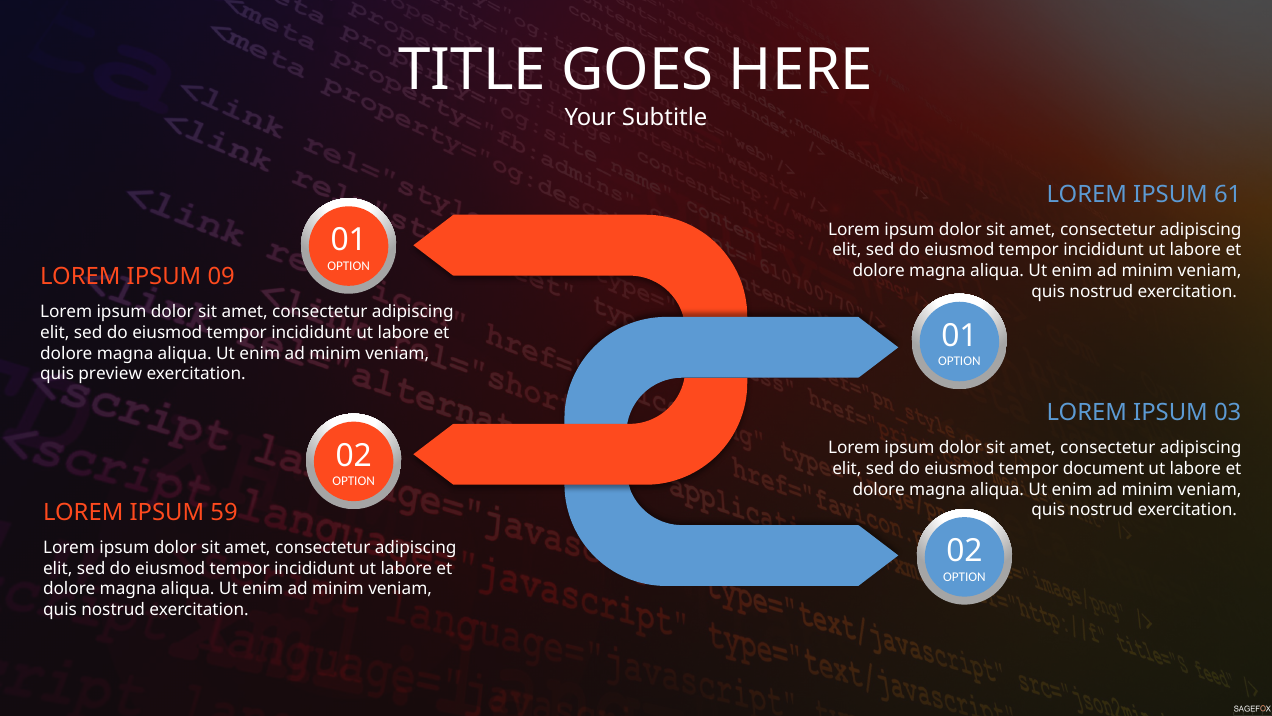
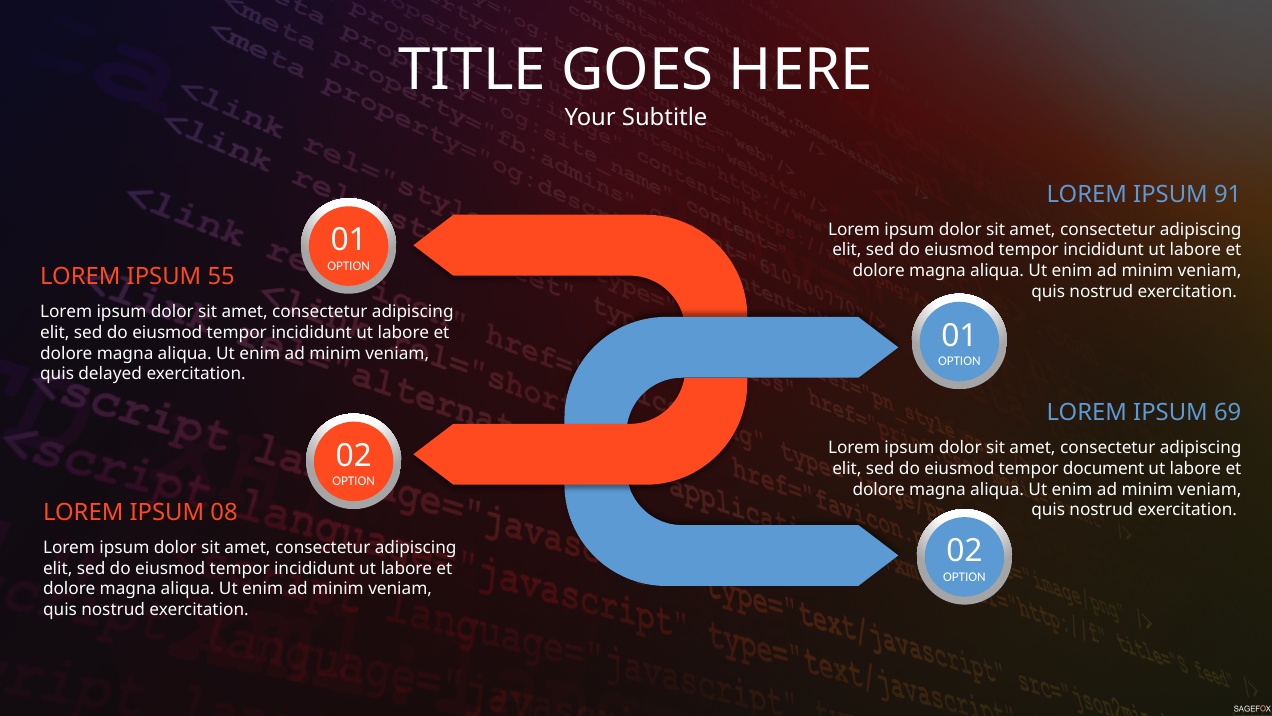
61: 61 -> 91 (1228, 194)
09: 09 -> 55 (221, 277)
preview: preview -> delayed (110, 374)
03: 03 -> 69 (1228, 412)
59: 59 -> 08 (224, 512)
